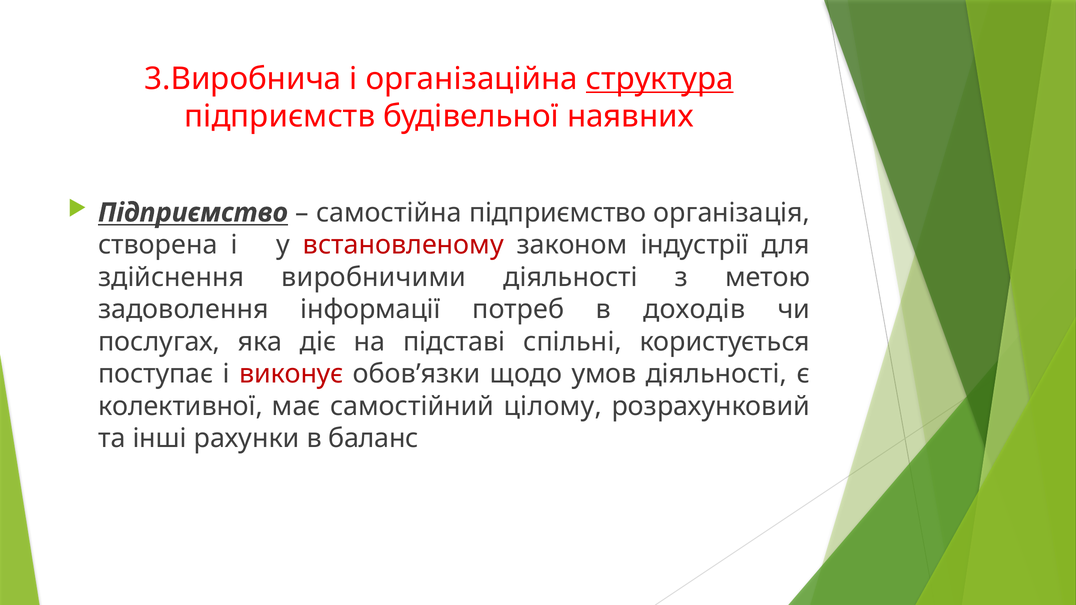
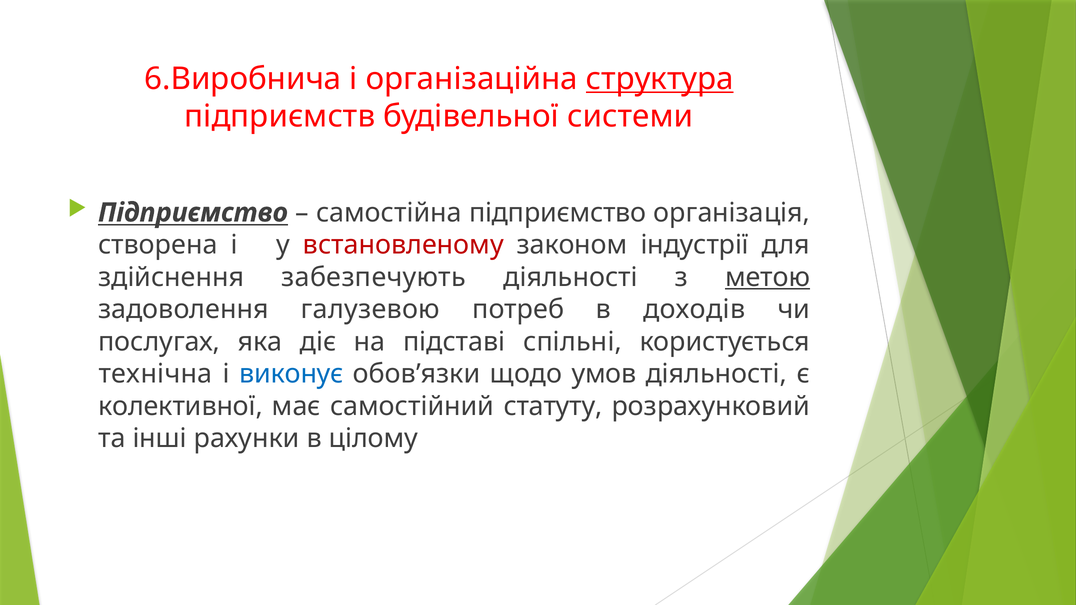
3.Виробнича: 3.Виробнича -> 6.Виробнича (243, 79)
наявних: наявних -> системи (630, 116)
виробничими: виробничими -> забезпечують (374, 277)
метою underline: none -> present (768, 277)
інформації: інформації -> галузевою (370, 310)
поступає: поступає -> технічна (155, 374)
виконує colour: red -> blue (291, 374)
цілому: цілому -> статуту (553, 406)
баланс: баланс -> цілому (373, 439)
